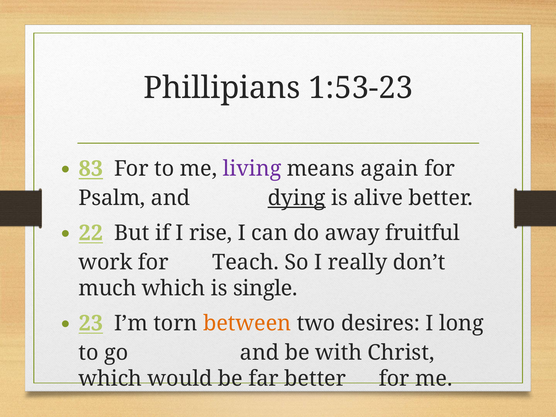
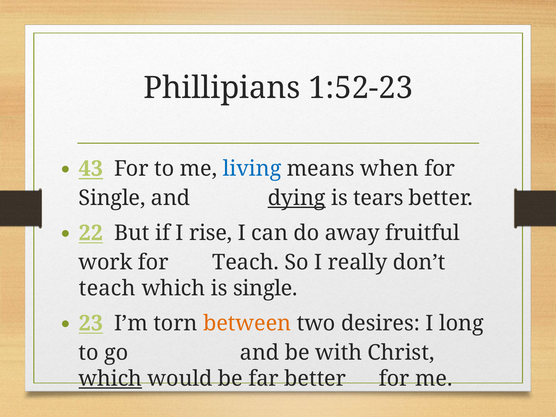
1:53-23: 1:53-23 -> 1:52-23 (361, 88)
83: 83 -> 43 (91, 169)
living colour: purple -> blue (252, 169)
again: again -> when (389, 169)
Psalm: Psalm -> Single (112, 198)
alive: alive -> tears (378, 198)
much: much -> teach (107, 288)
which underline: none -> present (110, 379)
